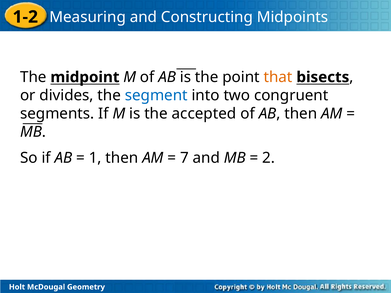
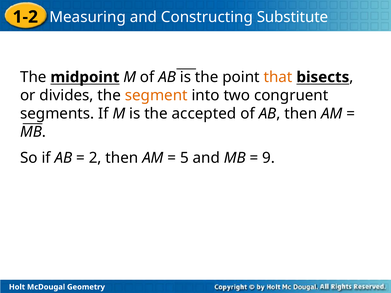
Midpoints: Midpoints -> Substitute (292, 17)
segment colour: blue -> orange (156, 96)
1: 1 -> 2 (95, 158)
7: 7 -> 5 (184, 158)
2: 2 -> 9 (269, 158)
